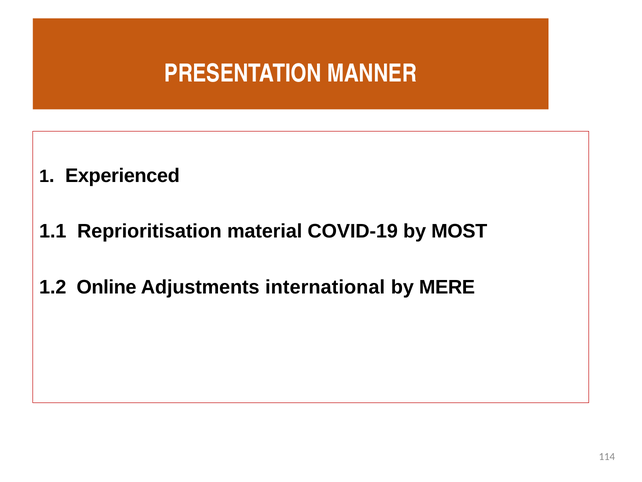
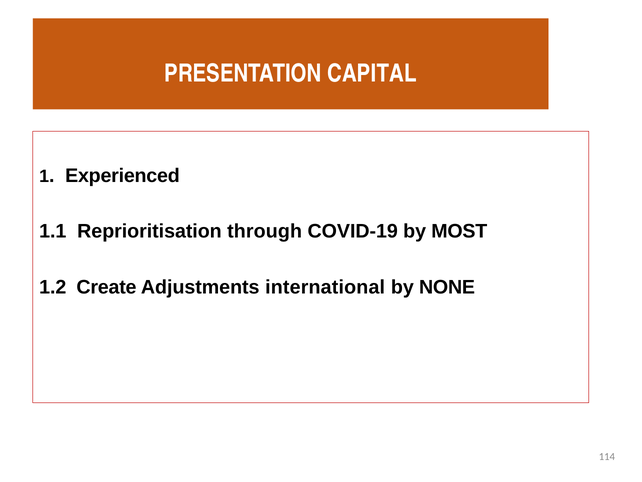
MANNER: MANNER -> CAPITAL (372, 74)
material: material -> through (265, 231)
Online: Online -> Create (106, 287)
MERE: MERE -> NONE (447, 287)
